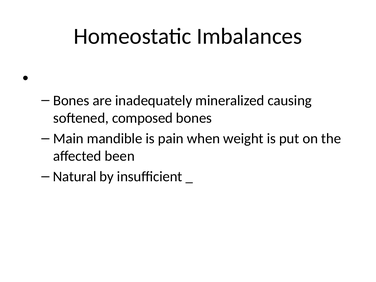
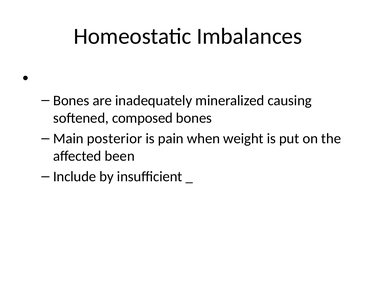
mandible: mandible -> posterior (115, 139)
Natural: Natural -> Include (75, 177)
